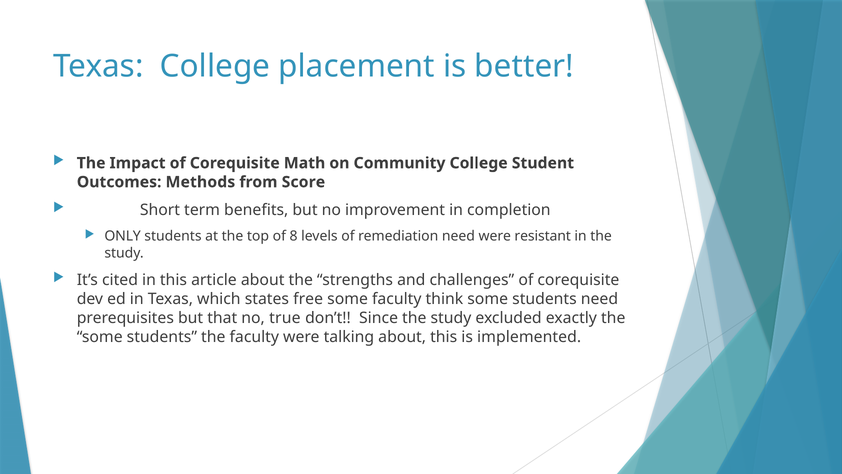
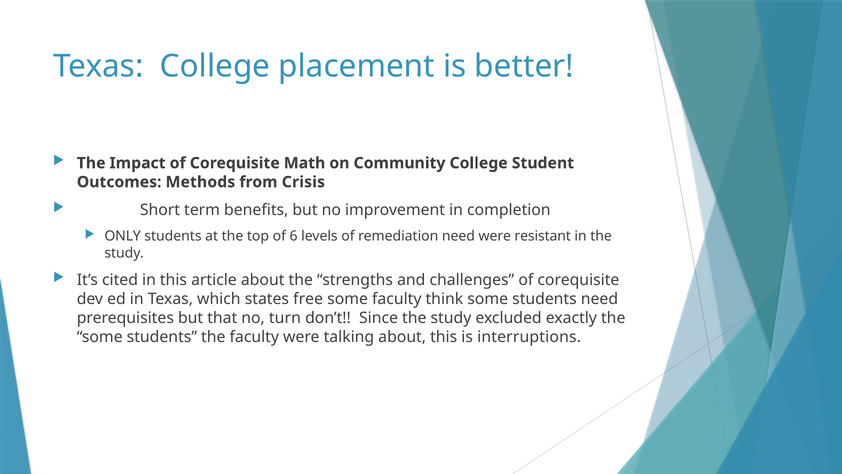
Score: Score -> Crisis (303, 182)
8: 8 -> 6 (294, 236)
true: true -> turn (285, 318)
implemented: implemented -> interruptions (529, 337)
